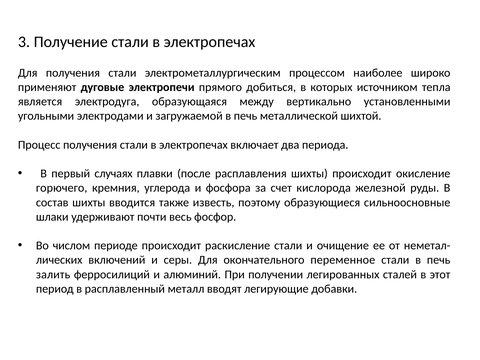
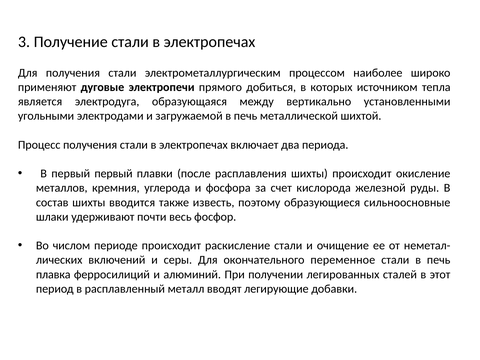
первый случаях: случаях -> первый (114, 174)
горючего: горючего -> металлов (62, 188)
залить: залить -> плавка (53, 274)
